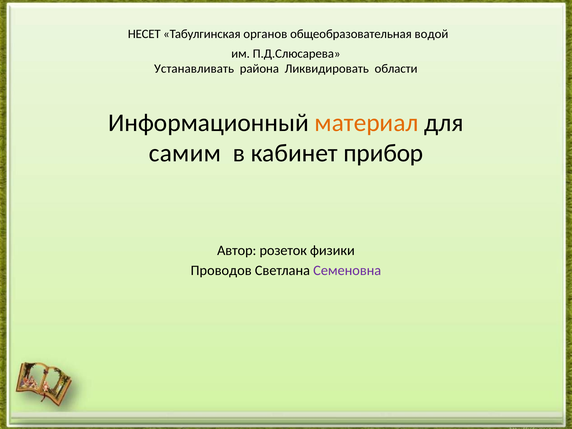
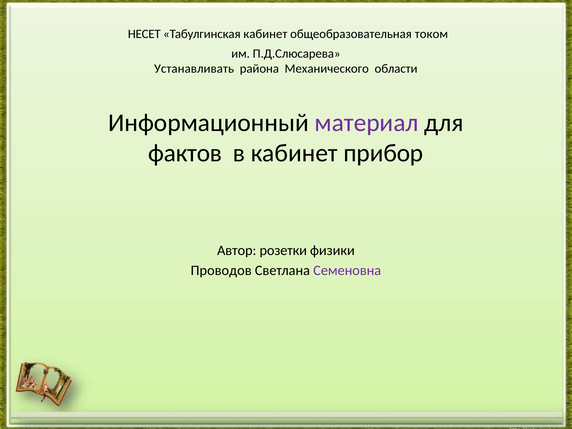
Табулгинская органов: органов -> кабинет (265, 34)
водой: водой -> током (431, 34)
Ликвидировать: Ликвидировать -> Механического (327, 69)
материал colour: orange -> purple (367, 123)
самим: самим -> фактов (185, 153)
розеток: розеток -> розетки (283, 250)
